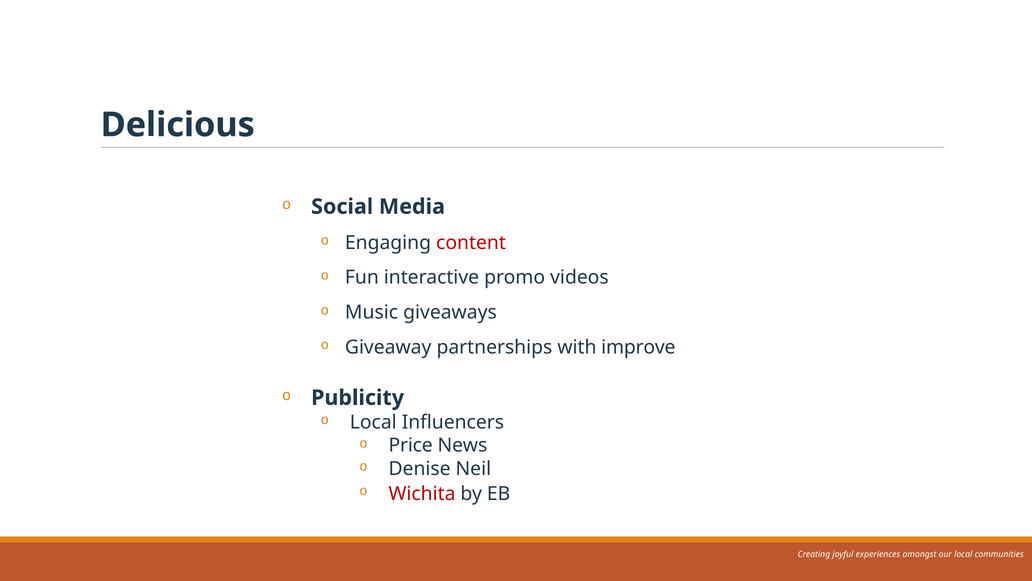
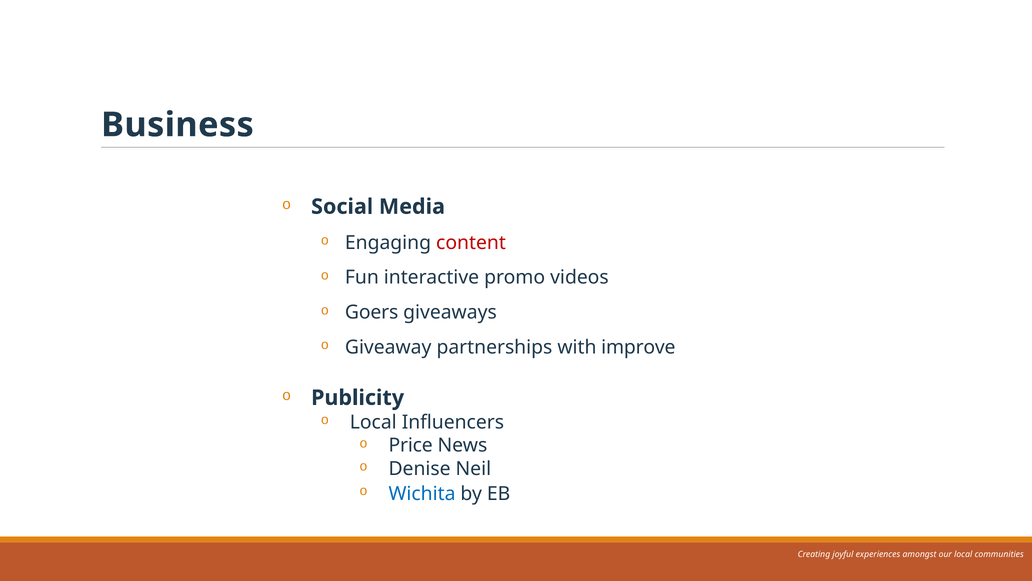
Delicious: Delicious -> Business (177, 125)
Music: Music -> Goers (372, 312)
Wichita colour: red -> blue (422, 494)
